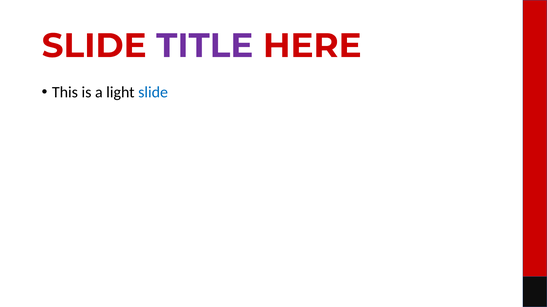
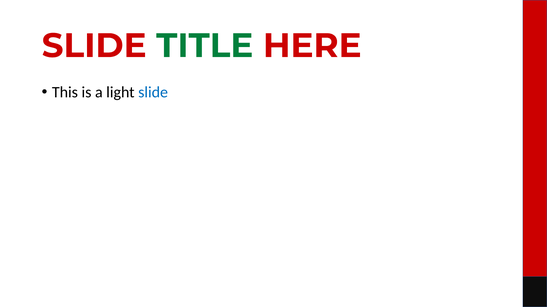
TITLE colour: purple -> green (205, 46)
